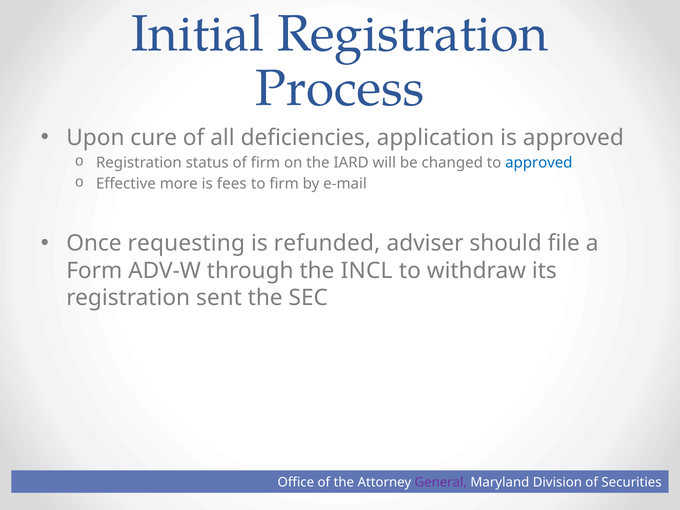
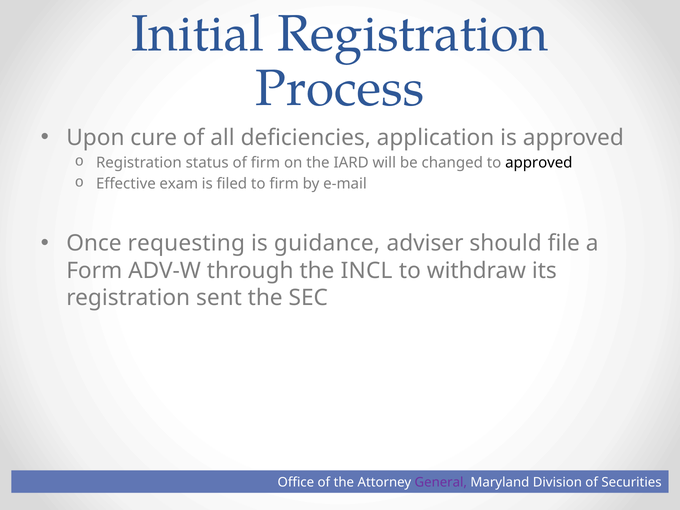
approved colour: blue -> black (539, 163)
more: more -> exam (179, 184)
fees: fees -> filed (232, 184)
refunded: refunded -> guidance (327, 243)
